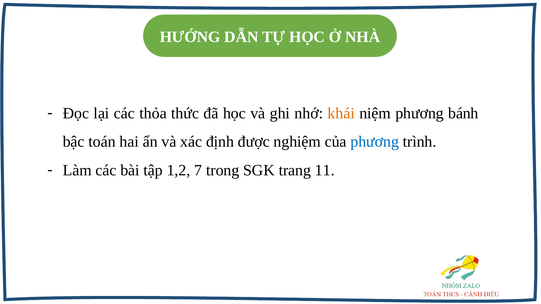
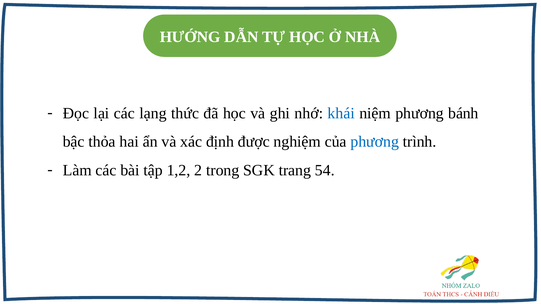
thỏa: thỏa -> lạng (153, 113)
khái colour: orange -> blue (341, 113)
toán: toán -> thỏa (102, 142)
7: 7 -> 2 (198, 170)
11: 11 -> 54 (325, 170)
